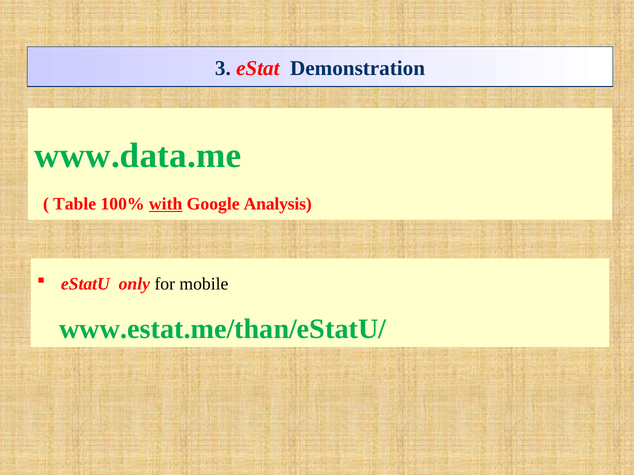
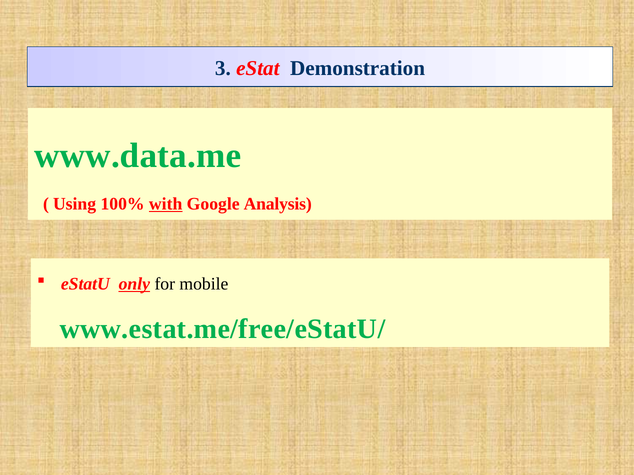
Table: Table -> Using (75, 204)
only underline: none -> present (134, 284)
www.estat.me/than/eStatU/: www.estat.me/than/eStatU/ -> www.estat.me/free/eStatU/ (222, 329)
